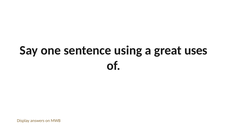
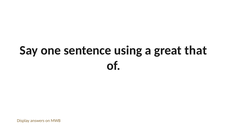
uses: uses -> that (196, 50)
